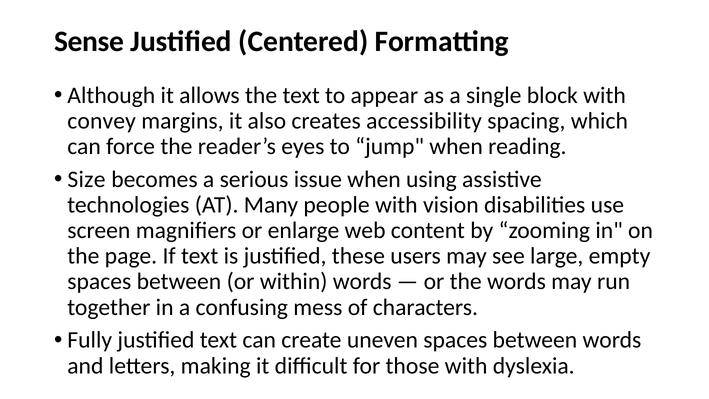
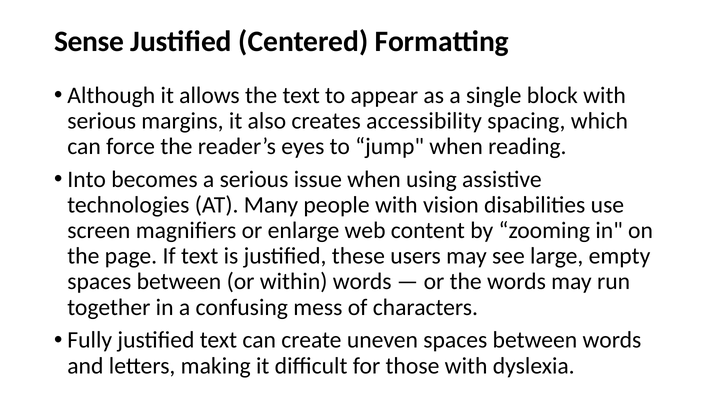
convey: convey -> serious (102, 121)
Size: Size -> Into (87, 179)
